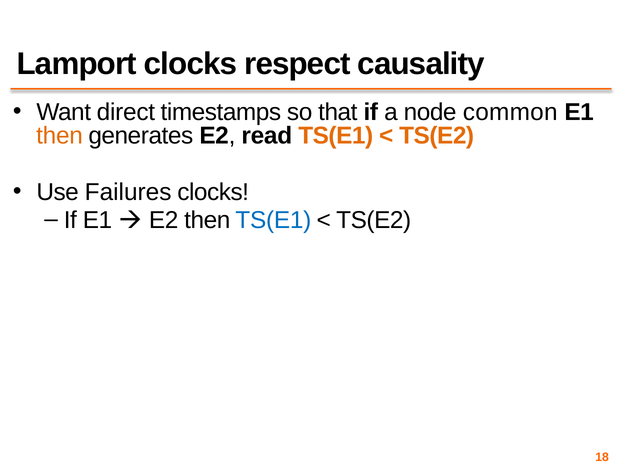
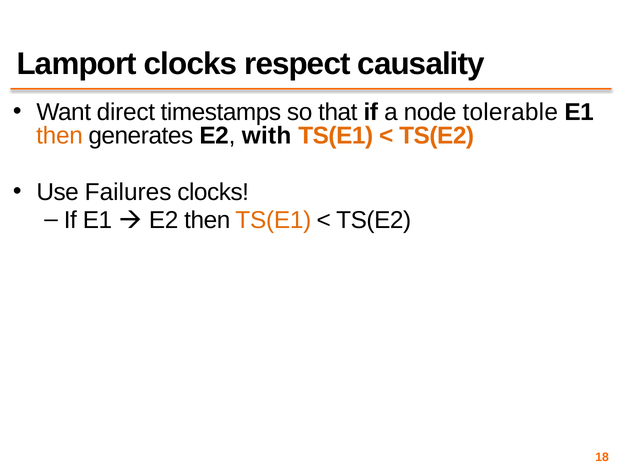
common: common -> tolerable (510, 112)
read: read -> with (267, 136)
TS(E1 colour: blue -> orange (273, 220)
